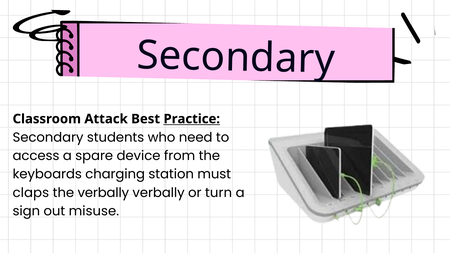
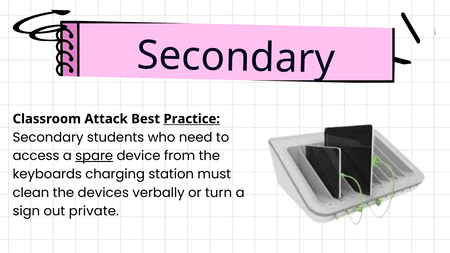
spare underline: none -> present (94, 156)
claps: claps -> clean (31, 193)
the verbally: verbally -> devices (103, 193)
misuse: misuse -> private (94, 211)
